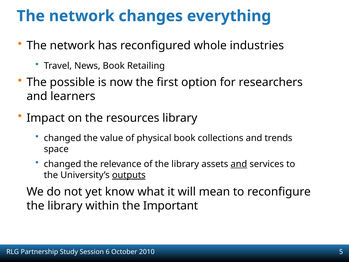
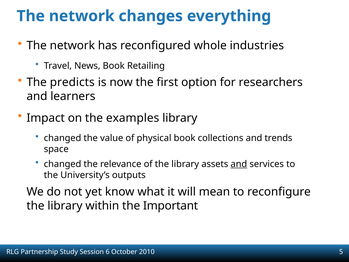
possible: possible -> predicts (72, 82)
resources: resources -> examples (133, 118)
outputs underline: present -> none (129, 175)
